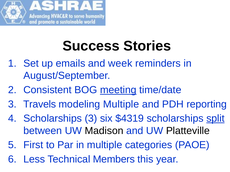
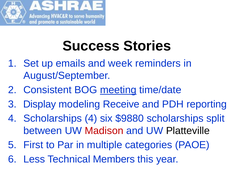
Travels: Travels -> Display (40, 104)
modeling Multiple: Multiple -> Receive (121, 104)
Scholarships 3: 3 -> 4 (91, 119)
$4319: $4319 -> $9880 (130, 119)
split underline: present -> none (215, 119)
Madison colour: black -> red (104, 131)
